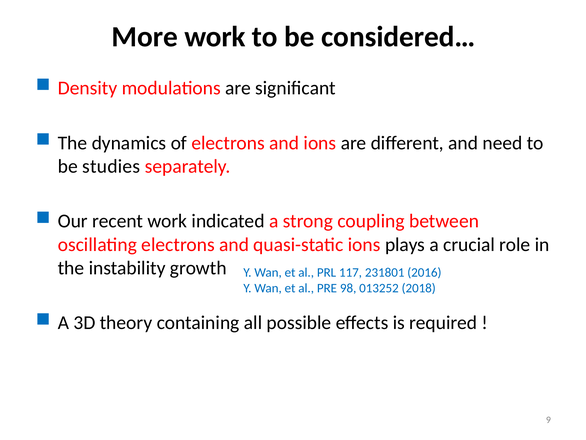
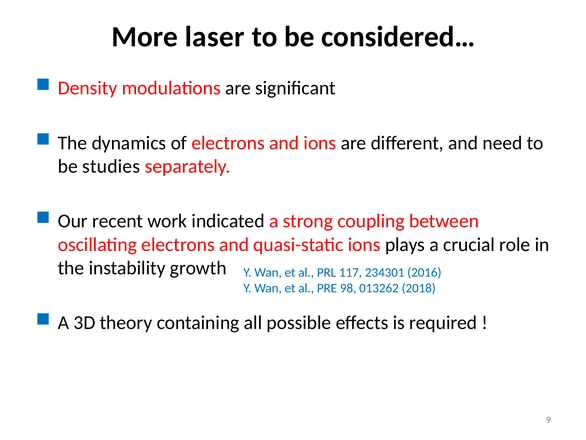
More work: work -> laser (215, 37)
231801: 231801 -> 234301 (385, 272)
013252: 013252 -> 013262 (379, 288)
